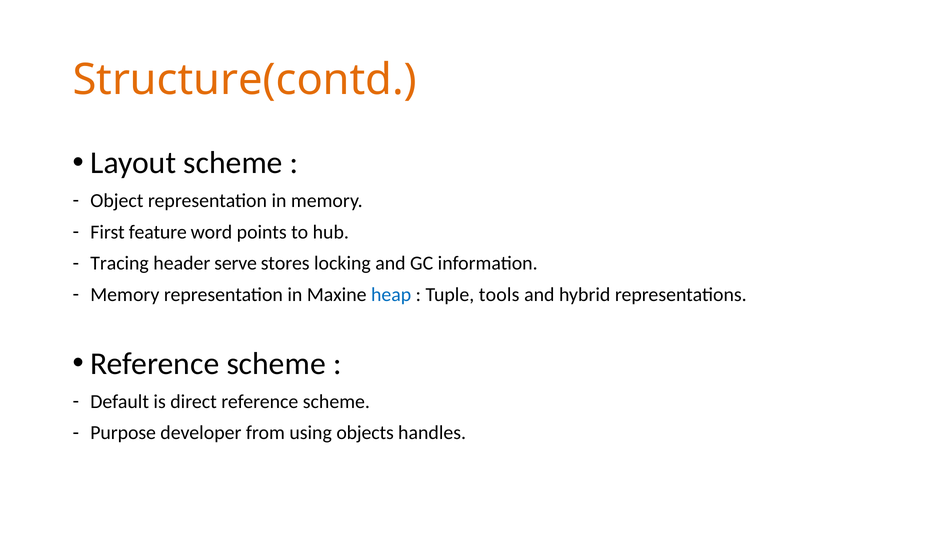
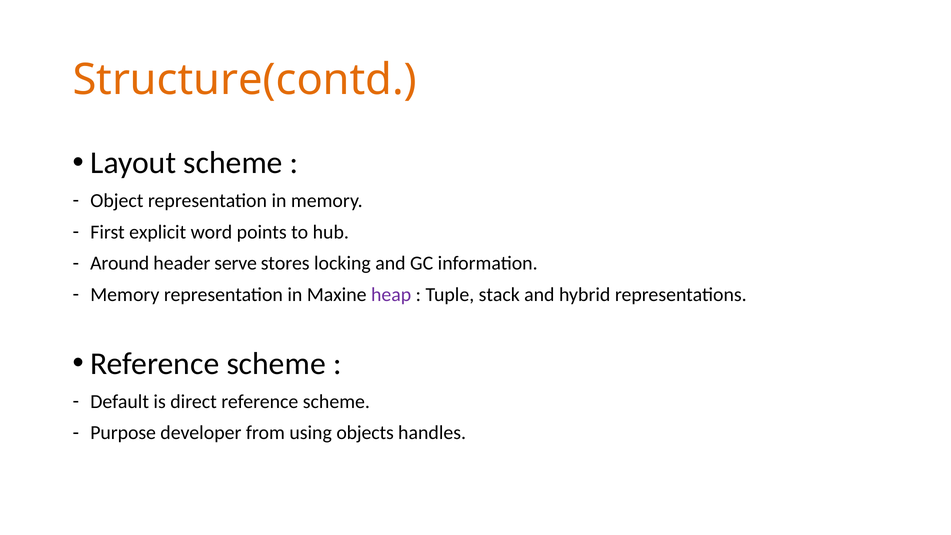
feature: feature -> explicit (158, 232)
Tracing: Tracing -> Around (120, 263)
heap colour: blue -> purple (391, 295)
tools: tools -> stack (499, 295)
